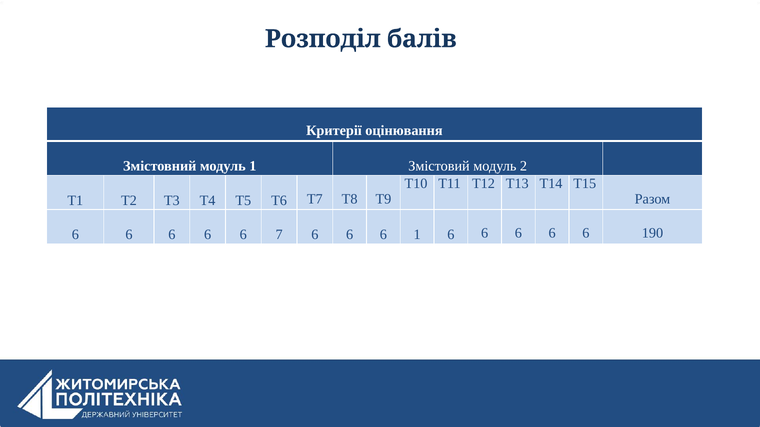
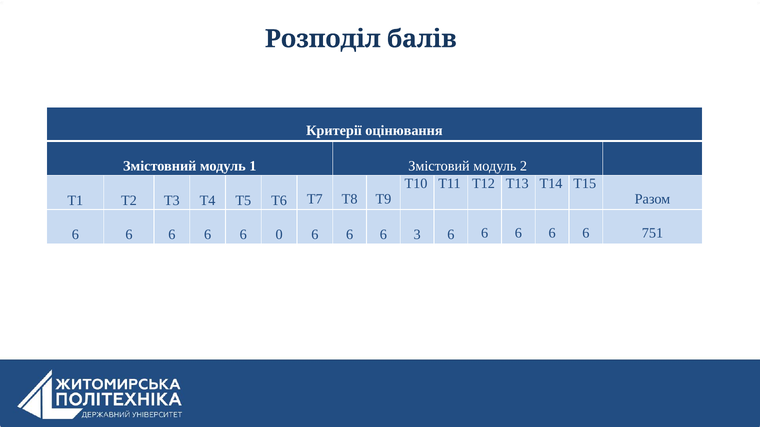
7: 7 -> 0 (279, 235)
6 1: 1 -> 3 (417, 235)
190: 190 -> 751 (652, 234)
